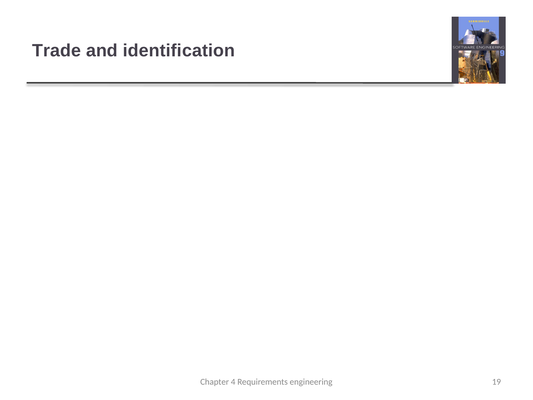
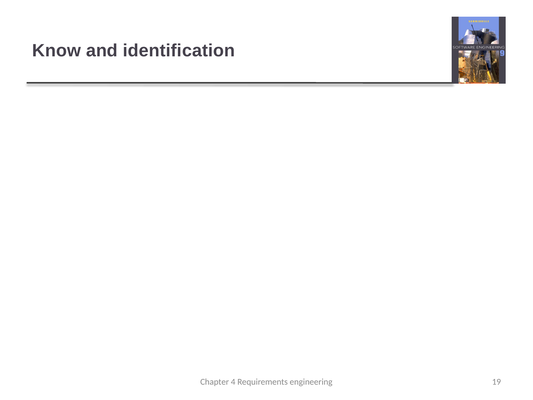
Trade: Trade -> Know (57, 51)
